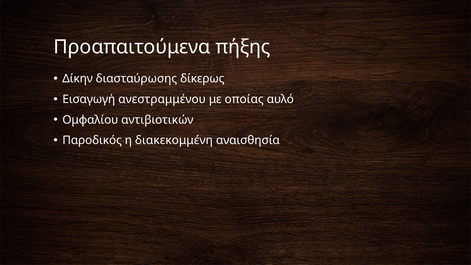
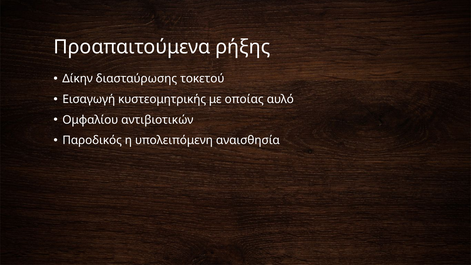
πήξης: πήξης -> ρήξης (243, 47)
δίκερως: δίκερως -> τοκετού (202, 79)
ανεστραμμένου: ανεστραμμένου -> κυστεομητρικής (162, 99)
διακεκομμένη: διακεκομμένη -> υπολειπόμενη (174, 140)
